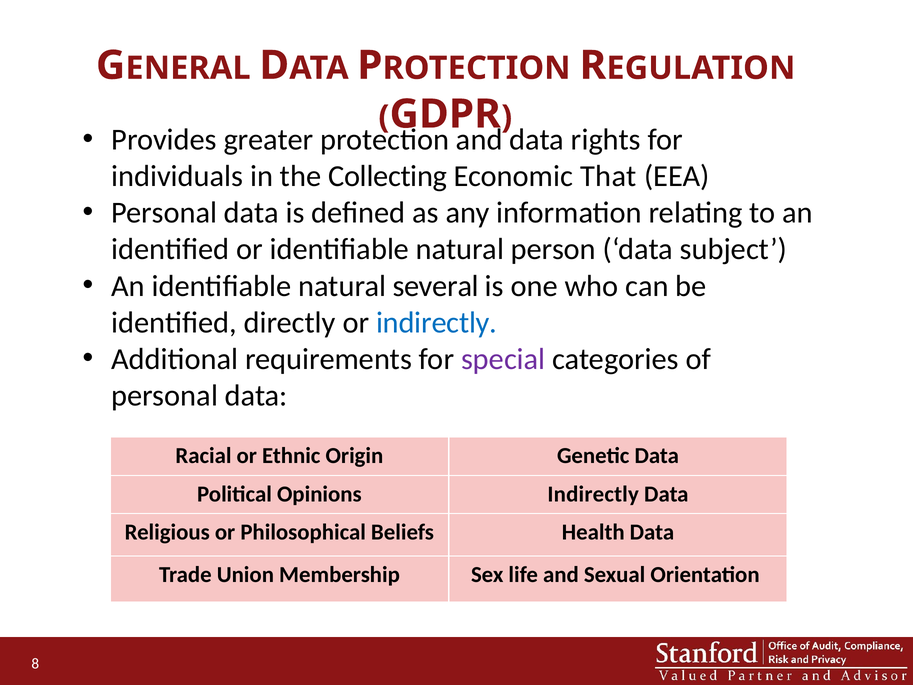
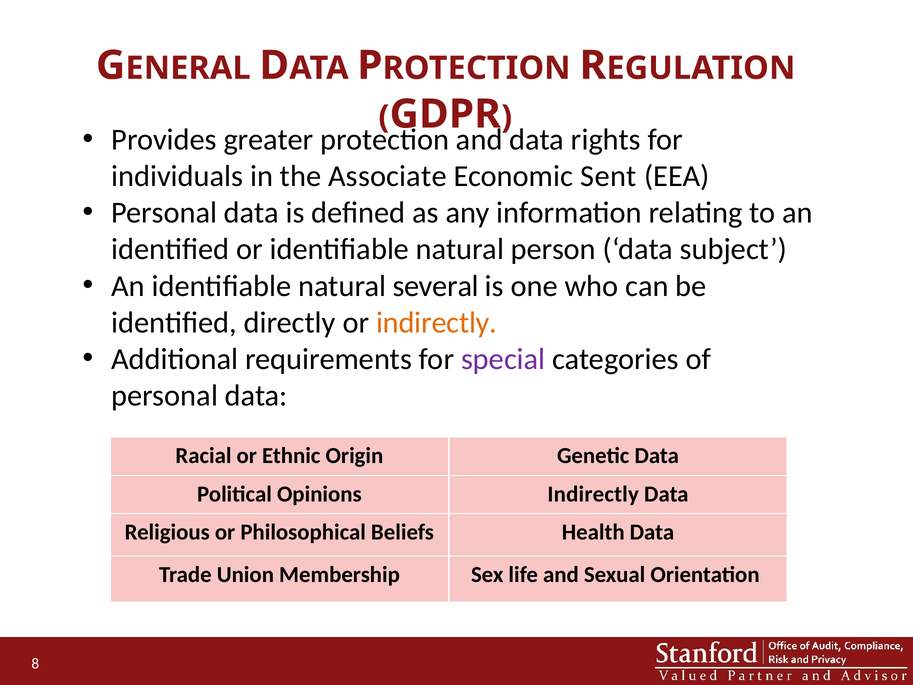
Collecting: Collecting -> Associate (387, 176)
That: That -> Sent (608, 176)
indirectly colour: blue -> orange (437, 322)
